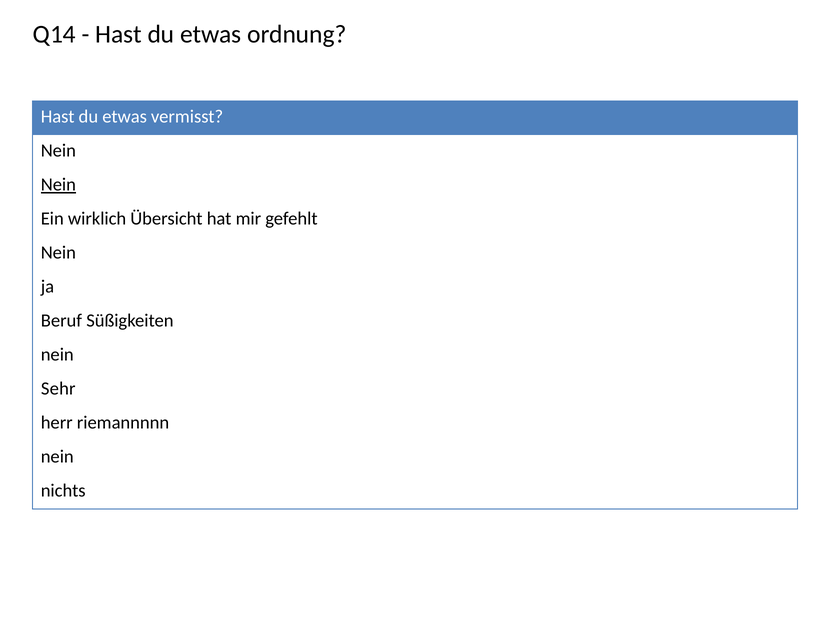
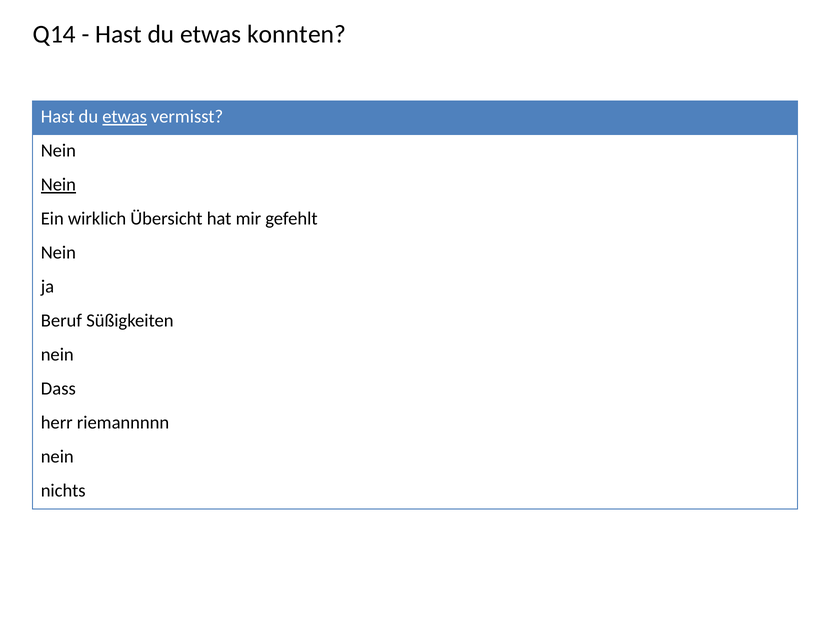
ordnung: ordnung -> konnten (297, 34)
etwas underline: none -> present (125, 117)
Sehr: Sehr -> Dass (58, 388)
